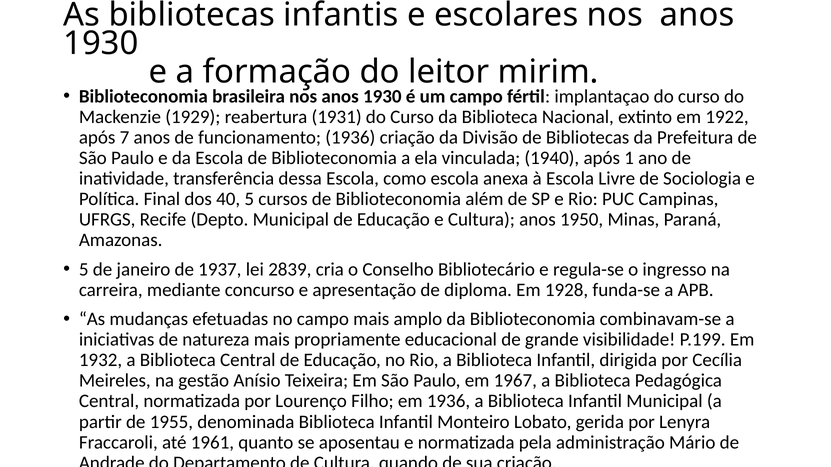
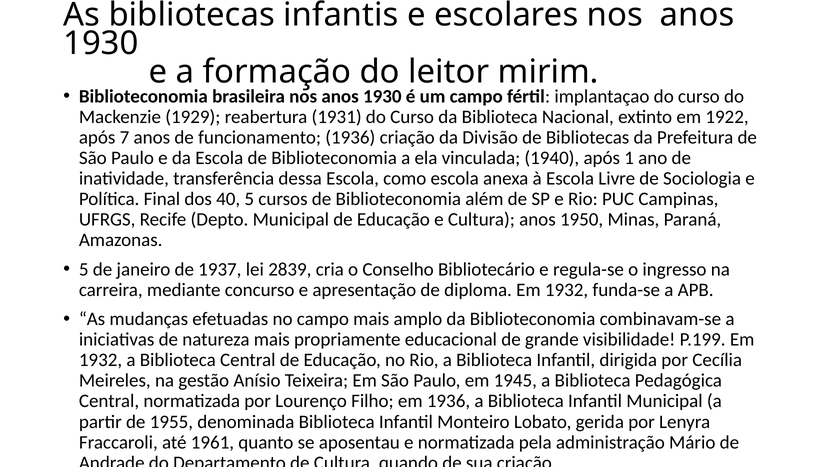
diploma Em 1928: 1928 -> 1932 (567, 290)
1967: 1967 -> 1945 (515, 381)
